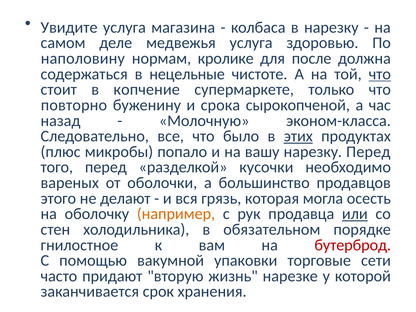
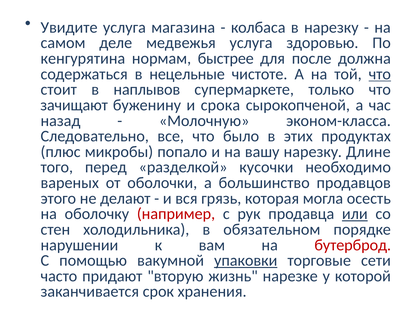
наполовину: наполовину -> кенгурятина (83, 59)
кролике: кролике -> быстрее (226, 59)
копчение: копчение -> наплывов (147, 90)
повторно: повторно -> зачищают (74, 105)
этих underline: present -> none (298, 136)
нарезку Перед: Перед -> Длине (368, 152)
например colour: orange -> red (176, 214)
гнилостное: гнилостное -> нарушении (79, 245)
упаковки underline: none -> present (246, 261)
